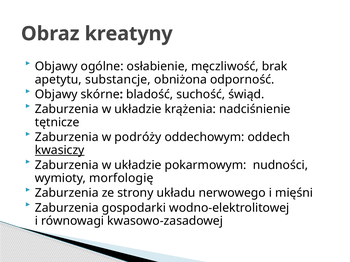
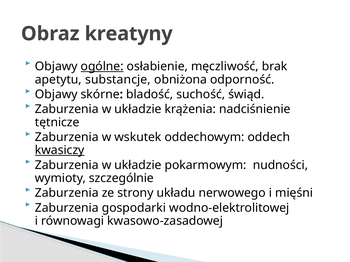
ogólne underline: none -> present (102, 67)
podróży: podróży -> wskutek (138, 137)
morfologię: morfologię -> szczególnie (121, 178)
